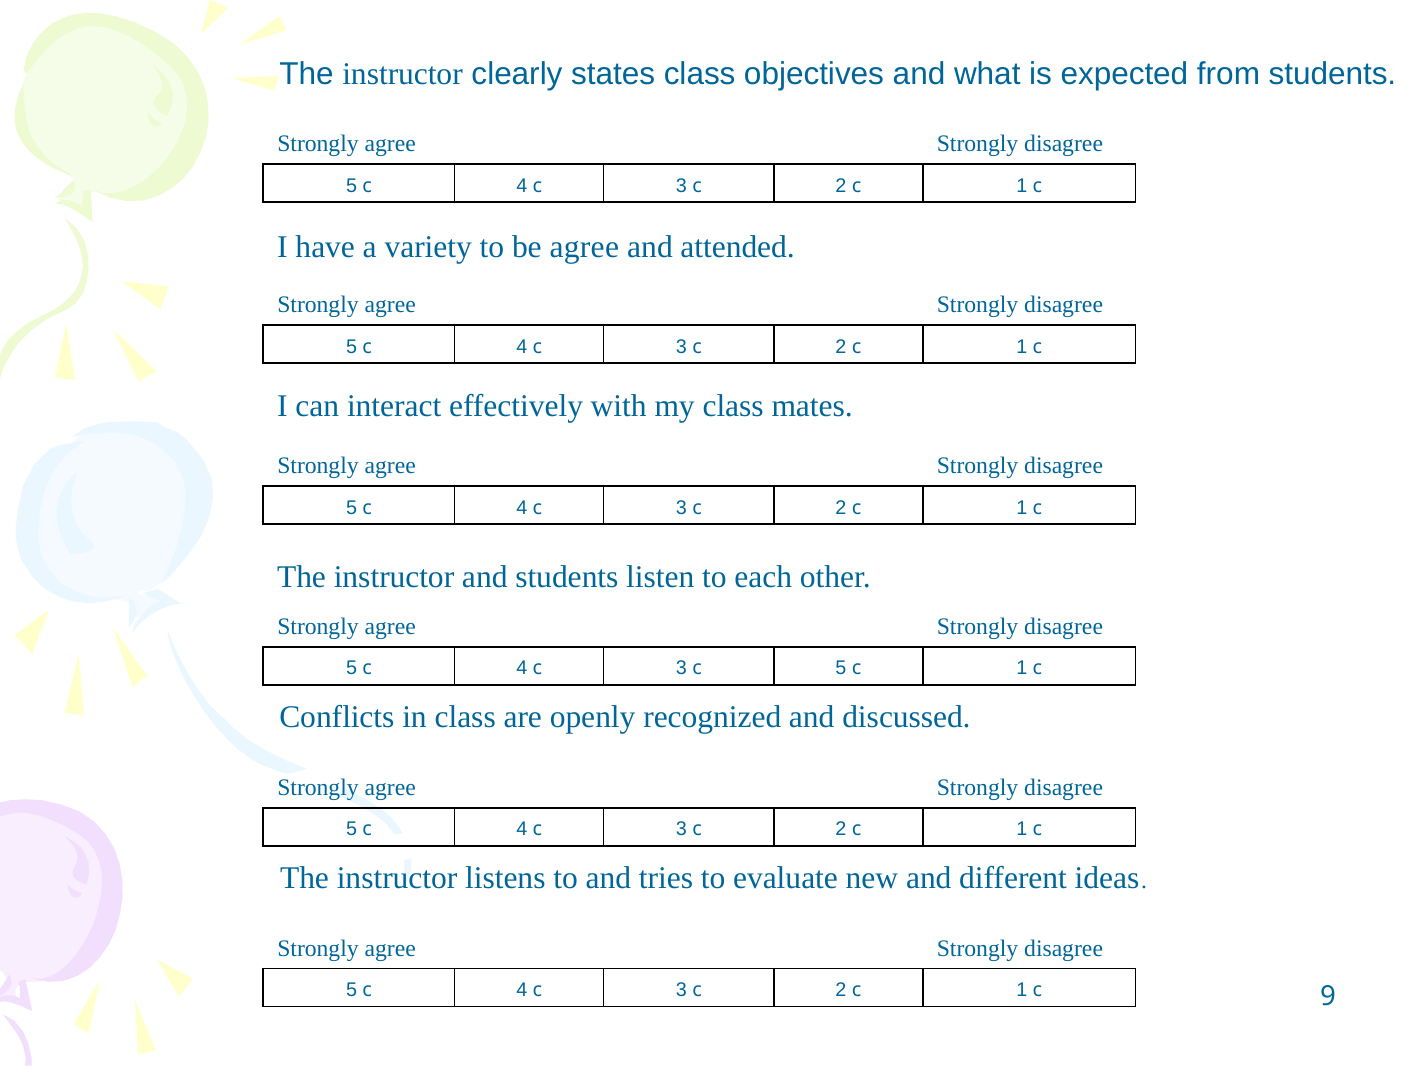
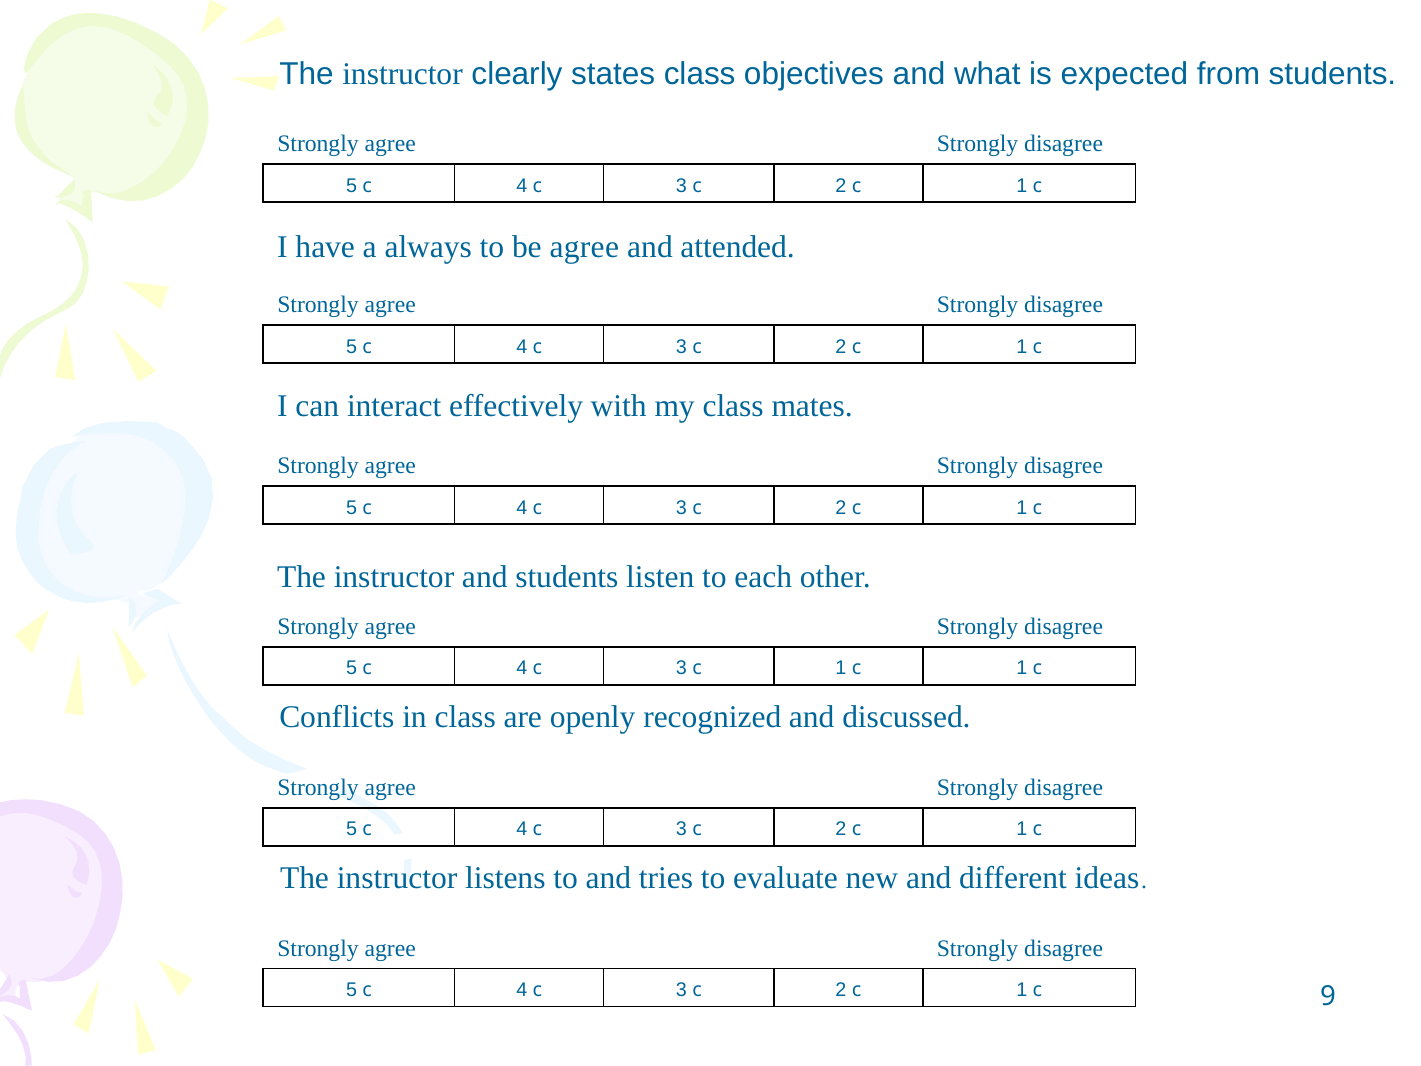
variety: variety -> always (428, 247)
3 c 5: 5 -> 1 (841, 668)
